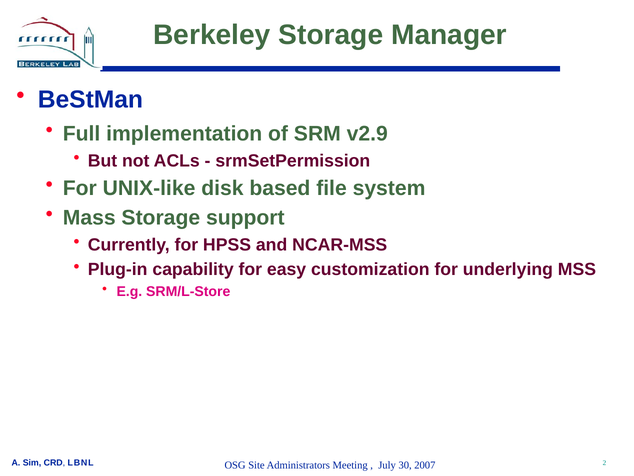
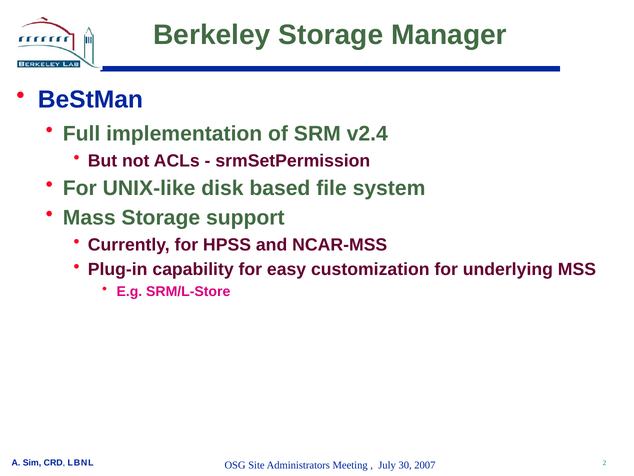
v2.9: v2.9 -> v2.4 (367, 134)
